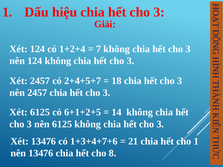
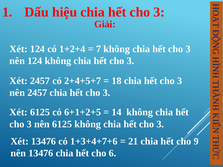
cho 1: 1 -> 9 (196, 142)
8: 8 -> 6 (113, 153)
